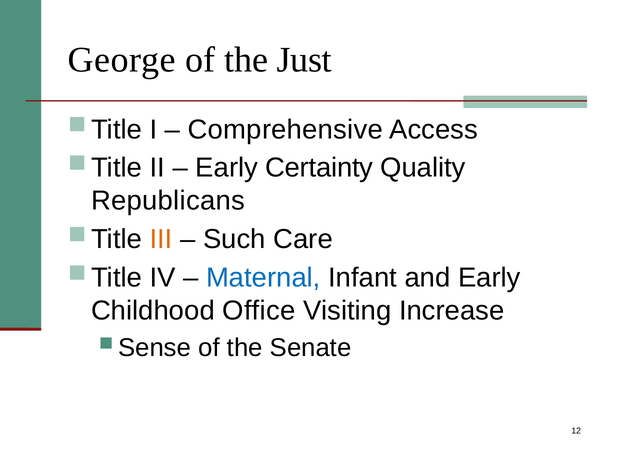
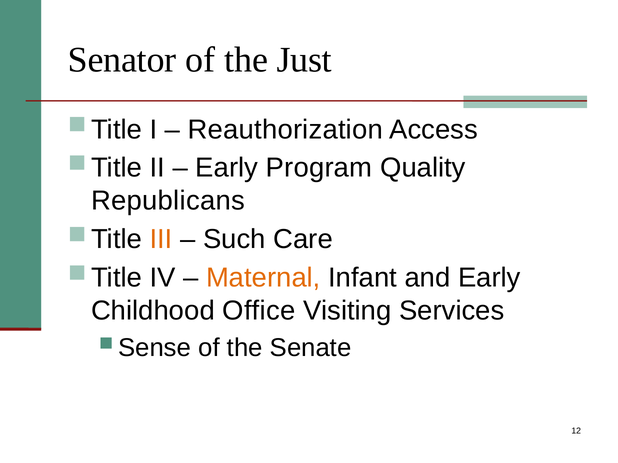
George: George -> Senator (122, 60)
Comprehensive: Comprehensive -> Reauthorization (285, 130)
Certainty: Certainty -> Program (319, 168)
Maternal colour: blue -> orange (263, 278)
Increase: Increase -> Services (452, 311)
